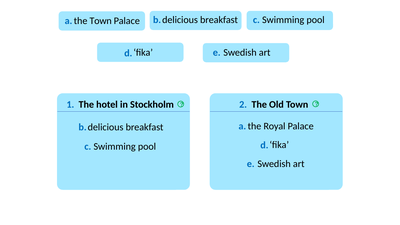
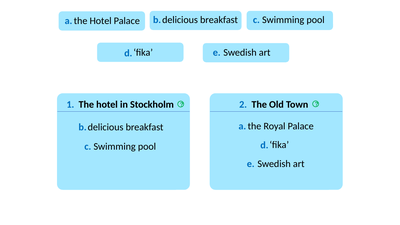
Town: Town -> Hotel (101, 21)
